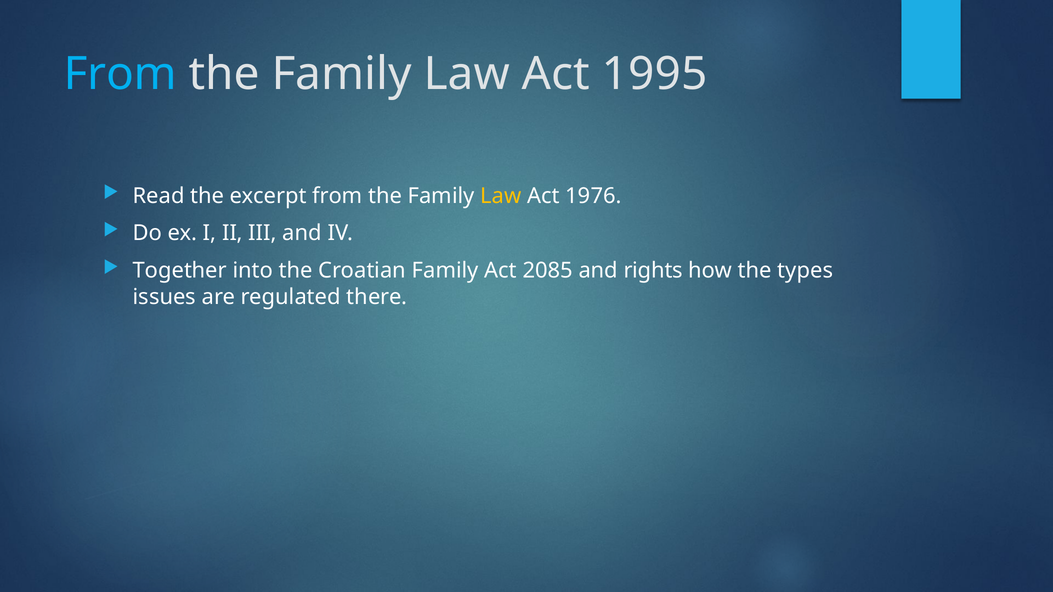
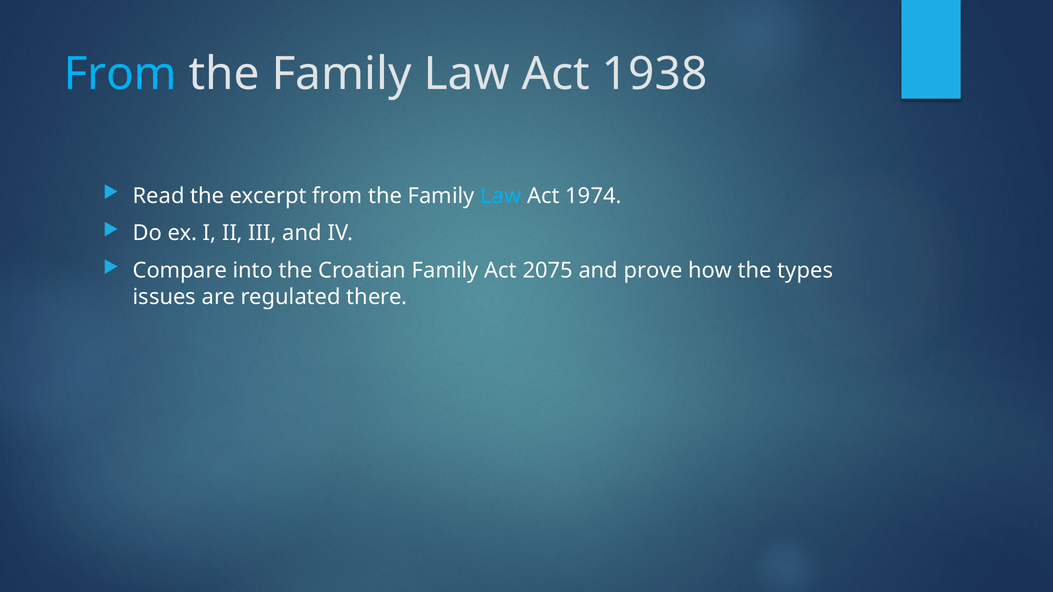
1995: 1995 -> 1938 (655, 74)
Law colour: yellow -> light blue (501, 196)
1976: 1976 -> 1974 (593, 196)
Together: Together -> Compare (180, 271)
2085: 2085 -> 2075 (548, 271)
rights: rights -> prove (653, 271)
